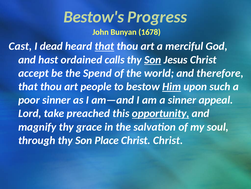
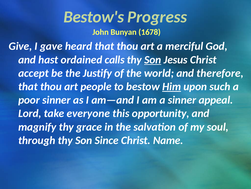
Cast: Cast -> Give (20, 46)
dead: dead -> gave (51, 46)
that underline: present -> none (104, 46)
Spend: Spend -> Justify (97, 73)
preached: preached -> everyone (88, 113)
opportunity underline: present -> none (161, 113)
Place: Place -> Since (107, 140)
Christ Christ: Christ -> Name (168, 140)
